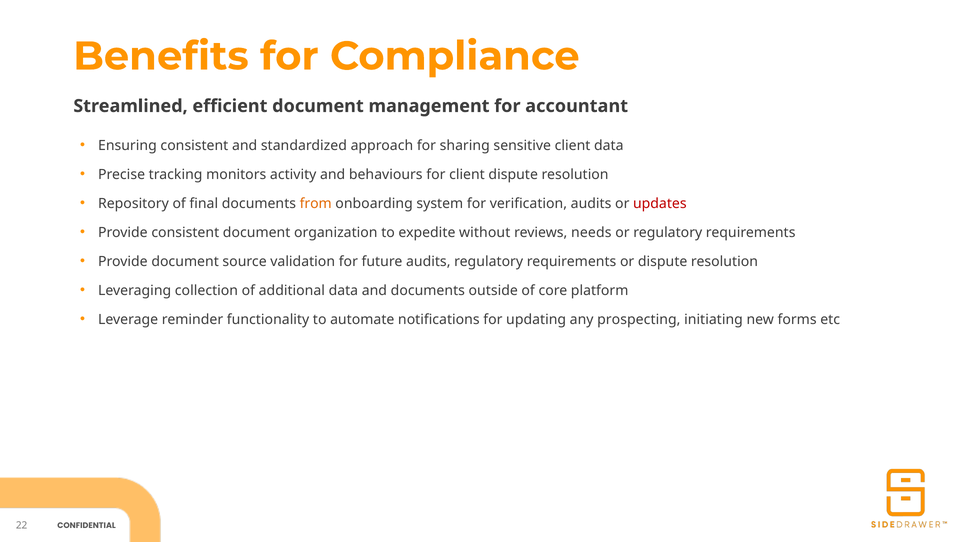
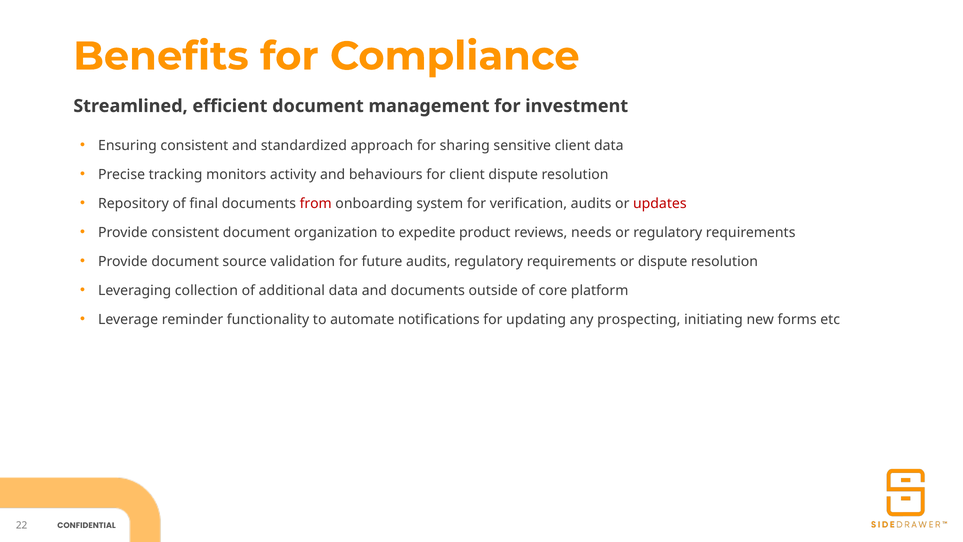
accountant: accountant -> investment (577, 106)
from colour: orange -> red (316, 203)
without: without -> product (485, 232)
